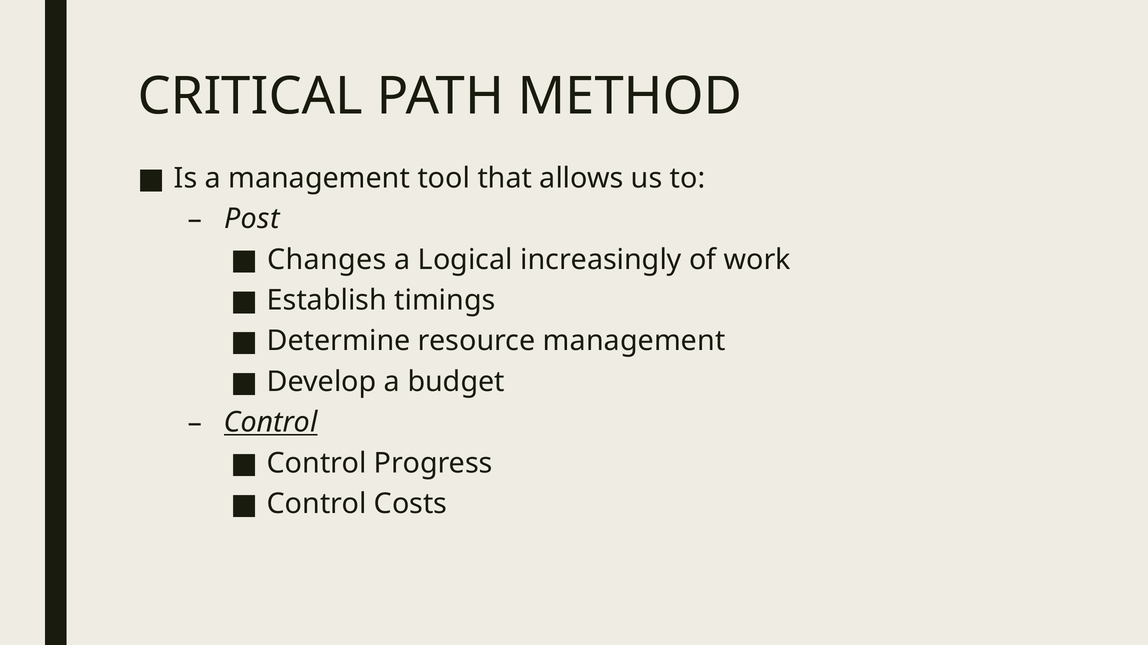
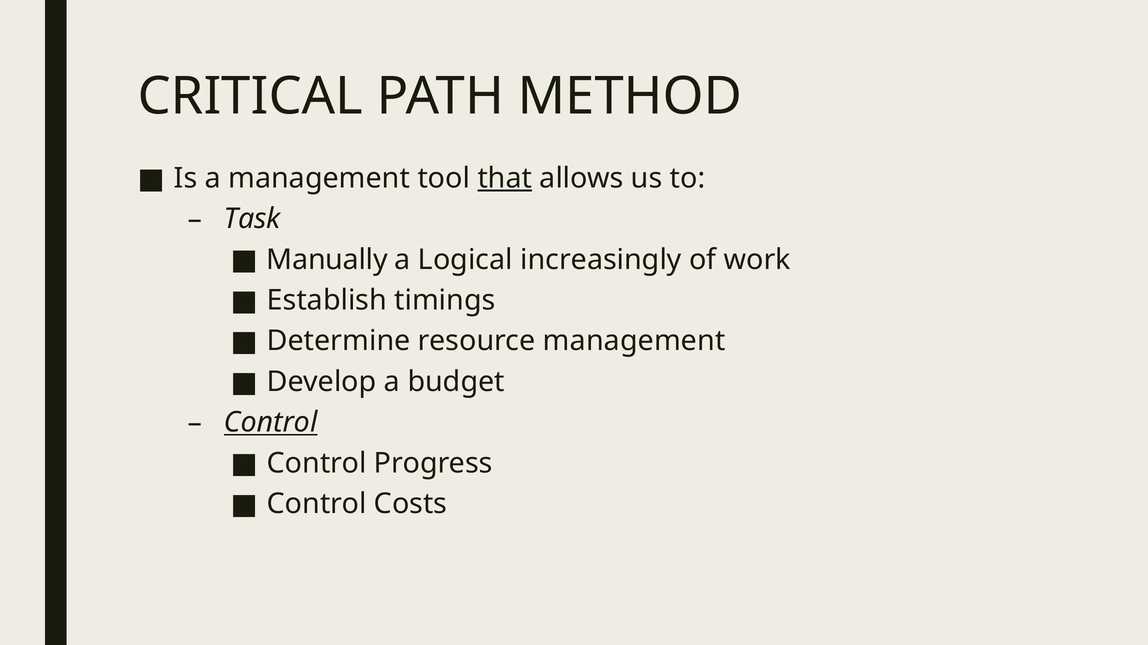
that underline: none -> present (505, 178)
Post: Post -> Task (252, 219)
Changes: Changes -> Manually (327, 260)
